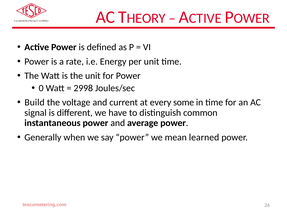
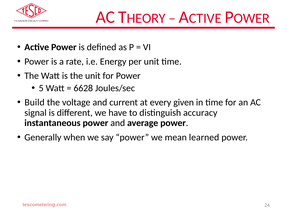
0: 0 -> 5 (41, 88)
2998: 2998 -> 6628 (83, 88)
some: some -> given (184, 102)
common: common -> accuracy (200, 113)
